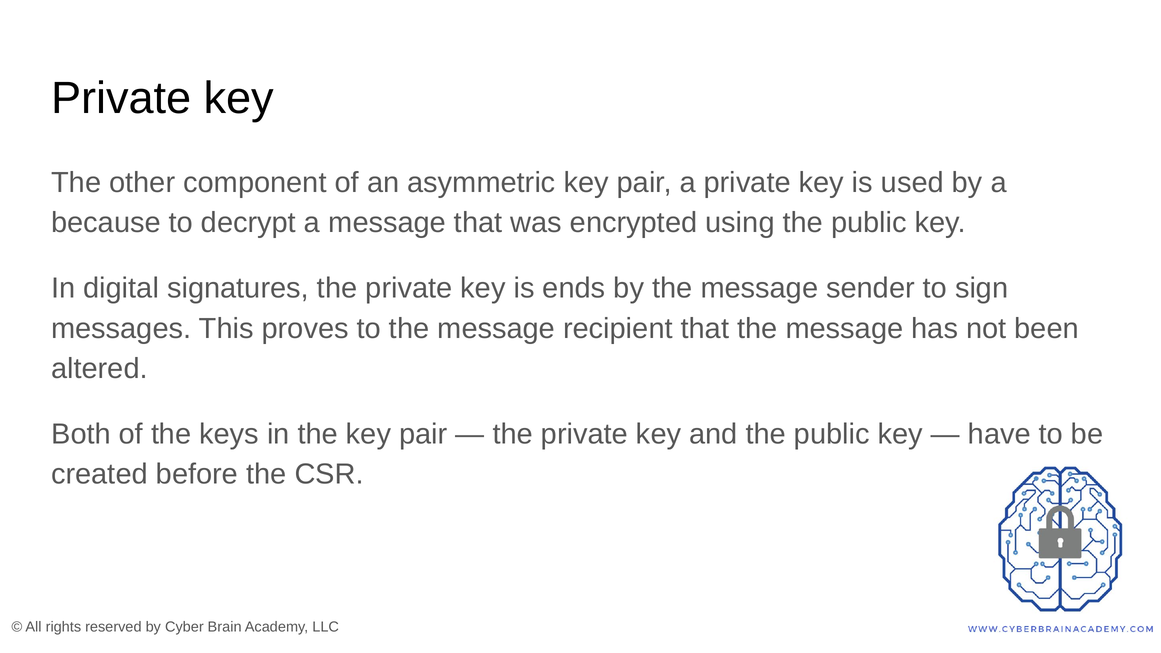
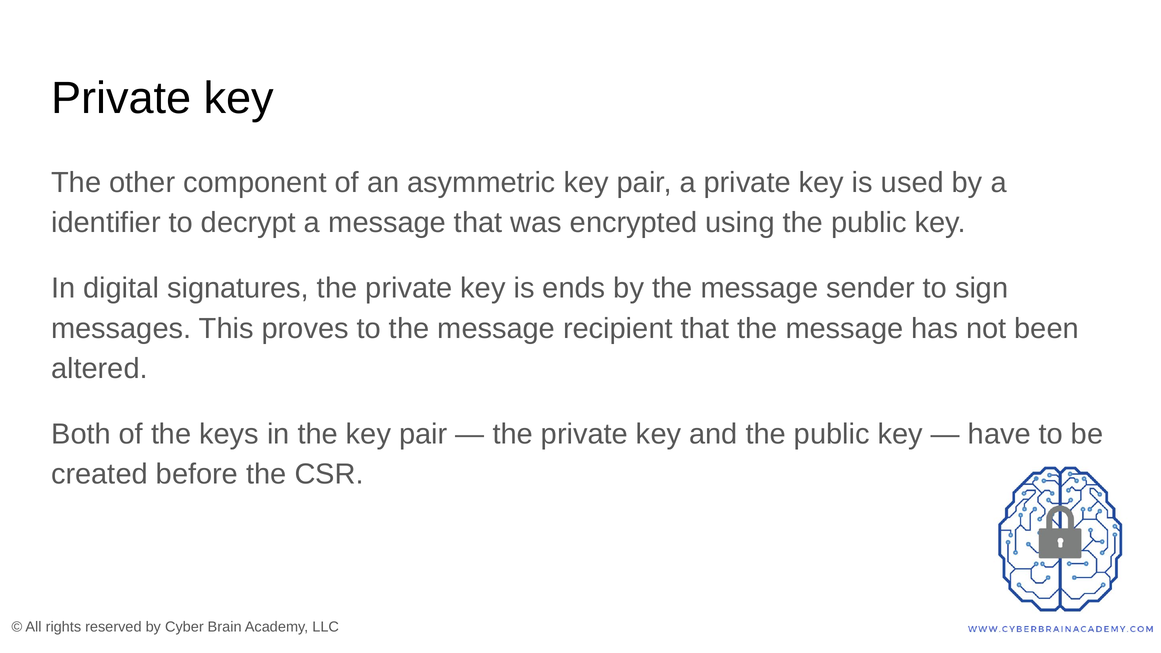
because: because -> identifier (106, 223)
